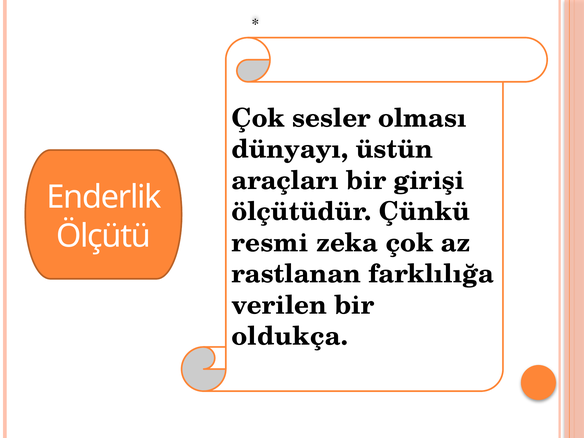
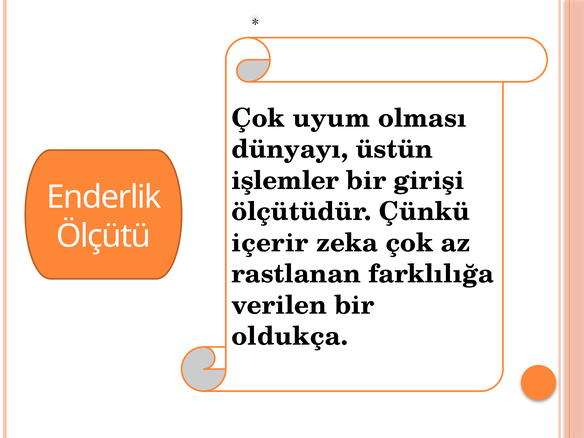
sesler: sesler -> uyum (331, 118)
araçları: araçları -> işlemler (285, 180)
resmi: resmi -> içerir (270, 243)
